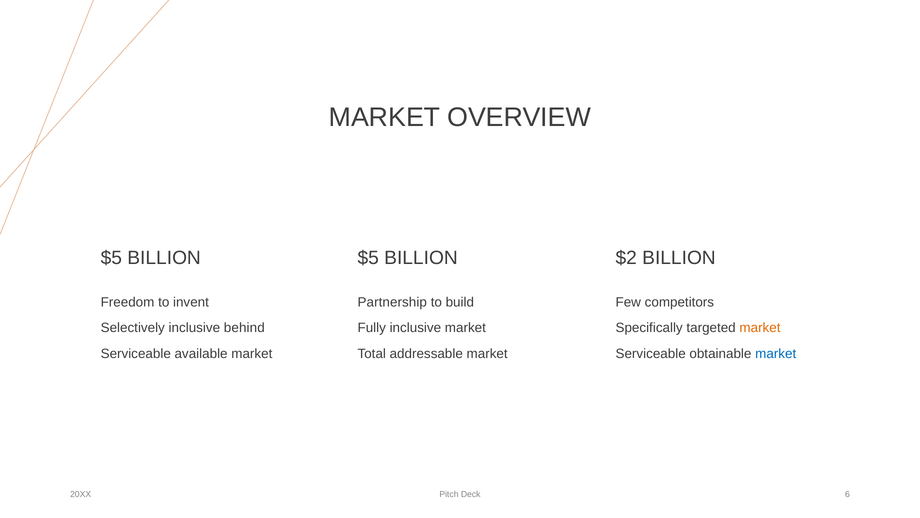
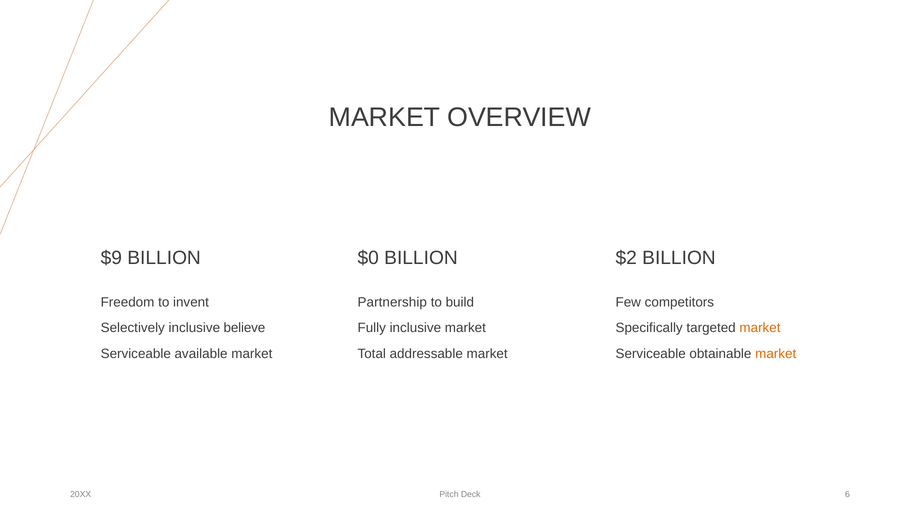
$5: $5 -> $9 (111, 258)
$5: $5 -> $0 (368, 258)
behind: behind -> believe (244, 328)
market colour: blue -> orange (776, 353)
